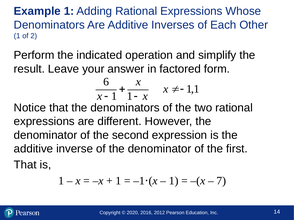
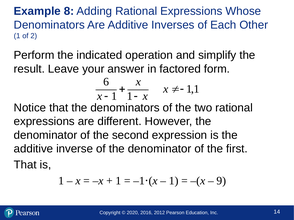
Example 1: 1 -> 8 (69, 11)
7: 7 -> 9 (221, 181)
